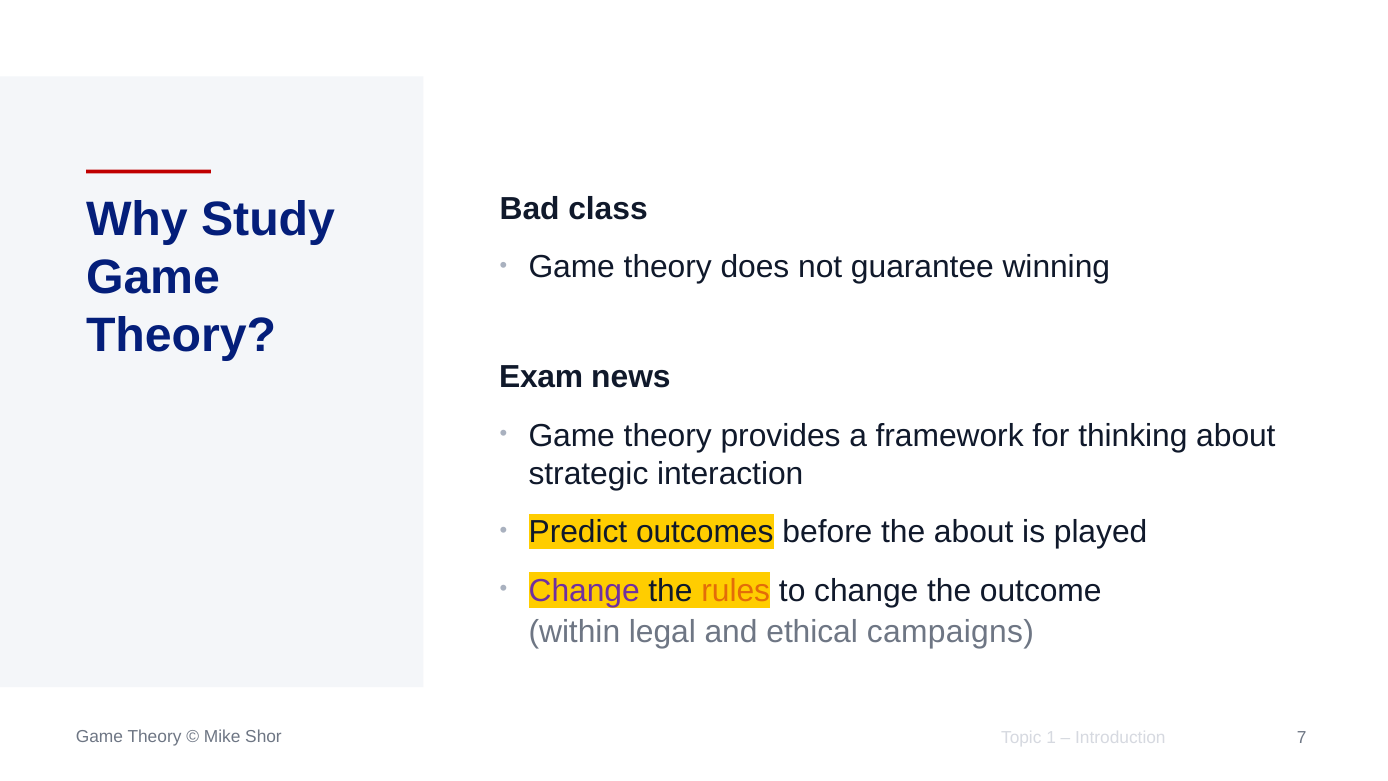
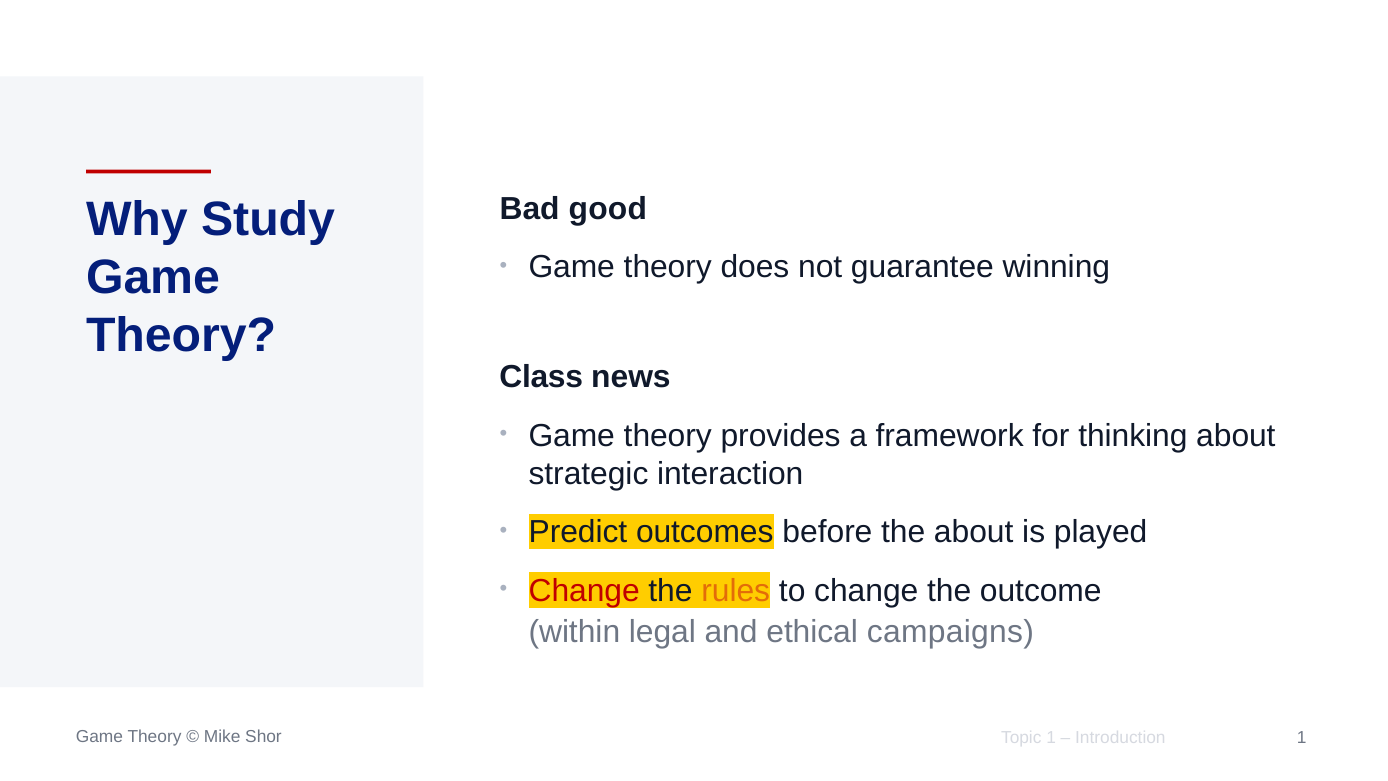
class: class -> good (608, 209)
Exam: Exam -> Class (541, 377)
Change colour: purple -> red (584, 590)
Introduction 7: 7 -> 1 (1302, 737)
